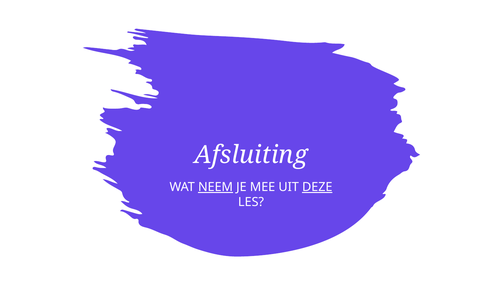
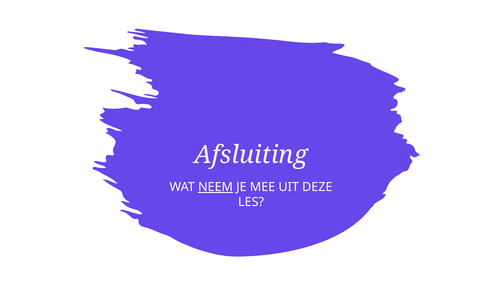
DEZE underline: present -> none (317, 187)
